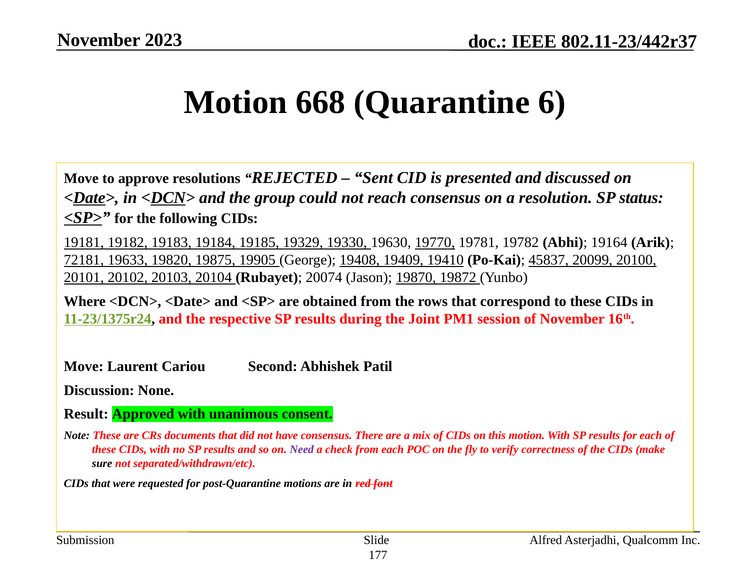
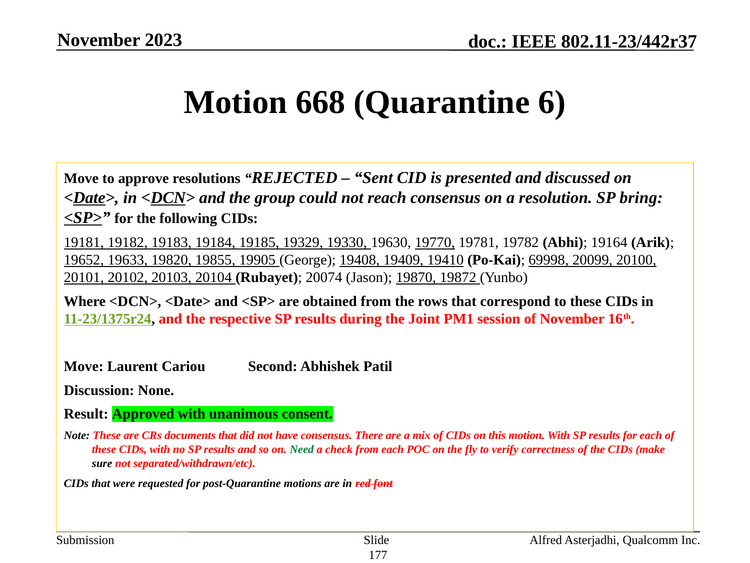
status: status -> bring (641, 197)
72181: 72181 -> 19652 (84, 260)
19875: 19875 -> 19855 (215, 260)
45837: 45837 -> 69998 (549, 260)
Need colour: purple -> green (302, 449)
